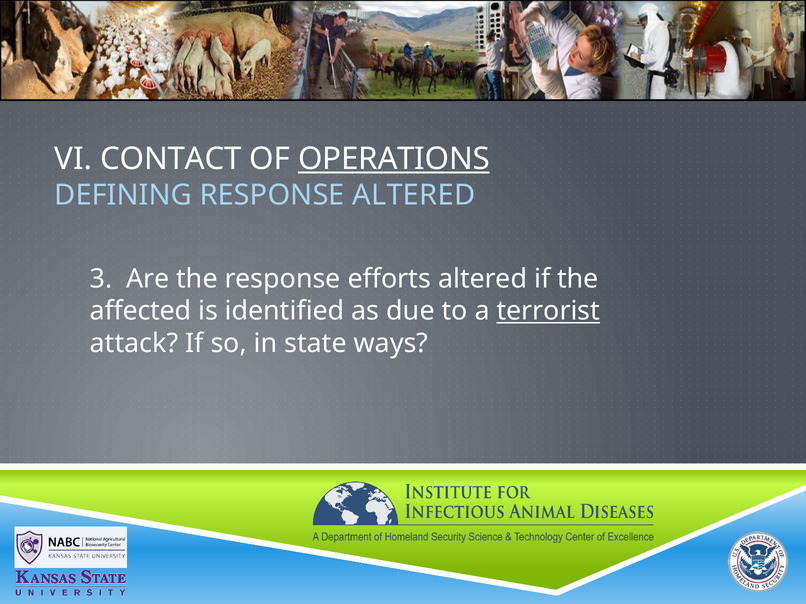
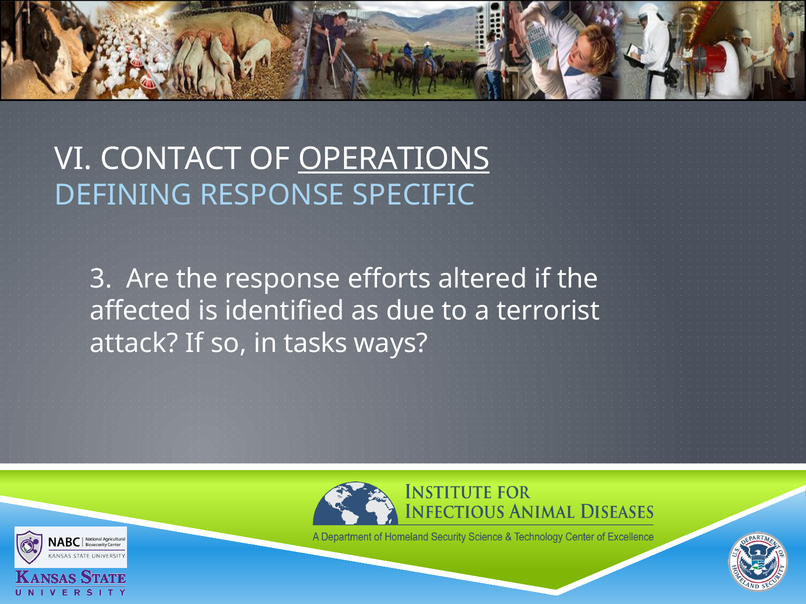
RESPONSE ALTERED: ALTERED -> SPECIFIC (414, 195)
terrorist underline: present -> none (548, 311)
state: state -> tasks (316, 344)
